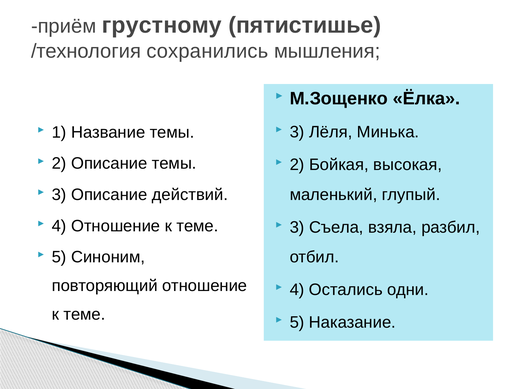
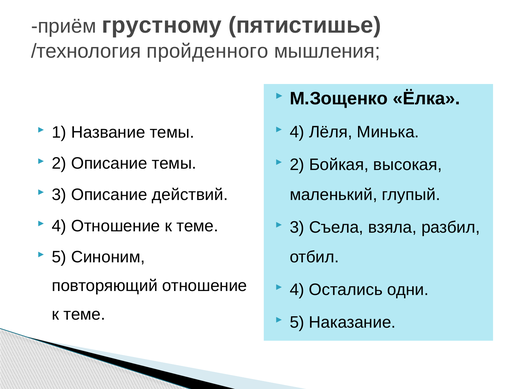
сохранились: сохранились -> пройденного (207, 51)
3: 3 -> 4 (297, 132)
